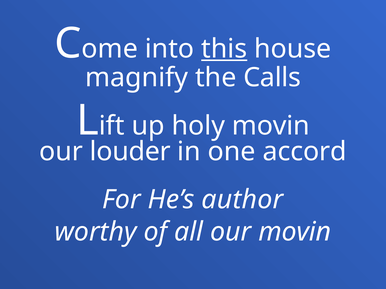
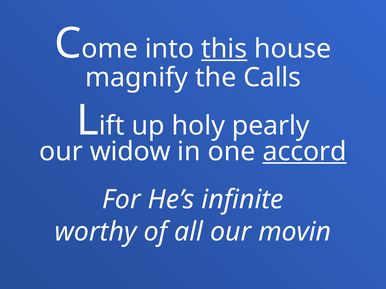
holy movin: movin -> pearly (271, 126)
louder: louder -> widow (130, 152)
accord underline: none -> present (305, 152)
author: author -> infinite (243, 200)
